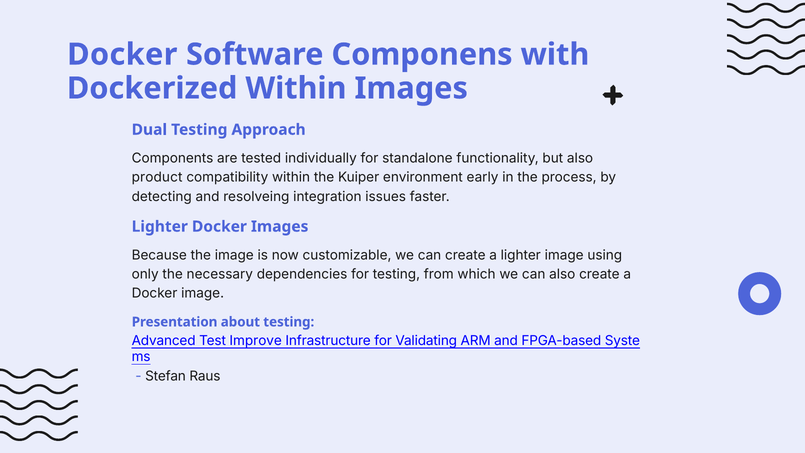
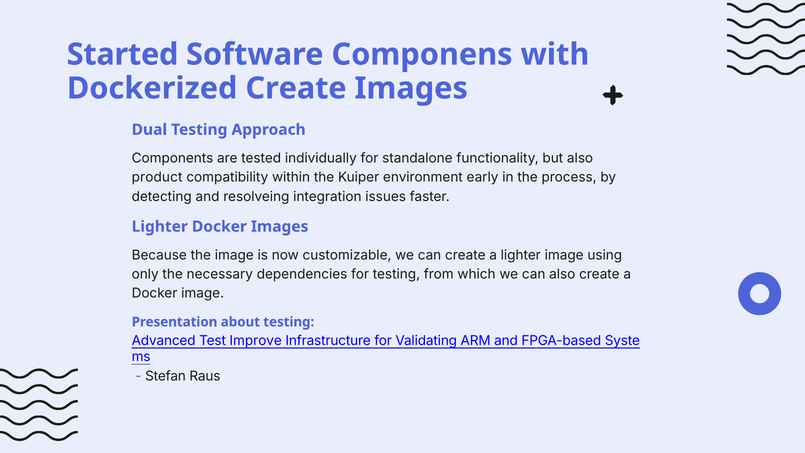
Docker: Docker -> Started (123, 54)
Dockerized Within: Within -> Create (296, 88)
